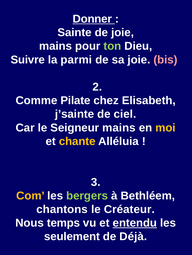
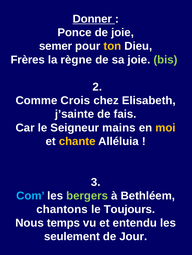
Sainte: Sainte -> Ponce (74, 33)
mains: mains -> semer (56, 46)
ton colour: light green -> yellow (112, 46)
Suivre: Suivre -> Frères (28, 60)
parmi: parmi -> règne (76, 60)
bis colour: pink -> light green (165, 60)
Pilate: Pilate -> Crois (75, 101)
ciel: ciel -> fais (125, 115)
Com colour: yellow -> light blue (30, 196)
Créateur: Créateur -> Toujours (129, 210)
entendu underline: present -> none (135, 224)
Déjà: Déjà -> Jour (133, 237)
